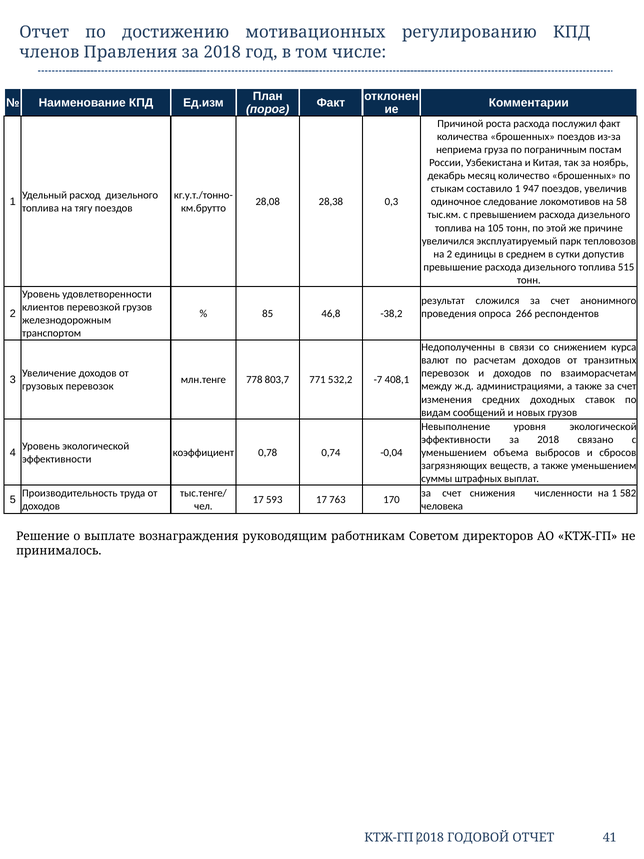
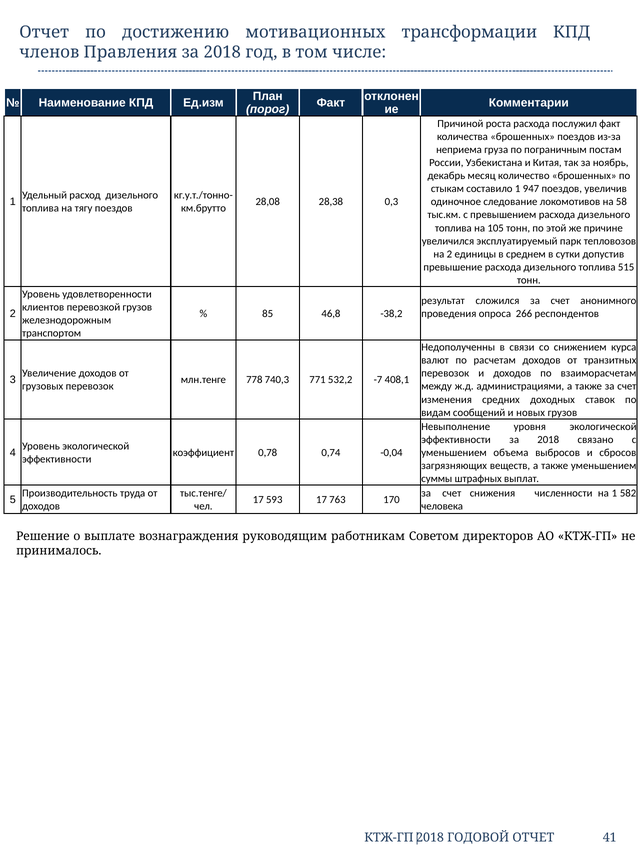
регулированию: регулированию -> трансформации (469, 32)
803,7: 803,7 -> 740,3 (277, 380)
